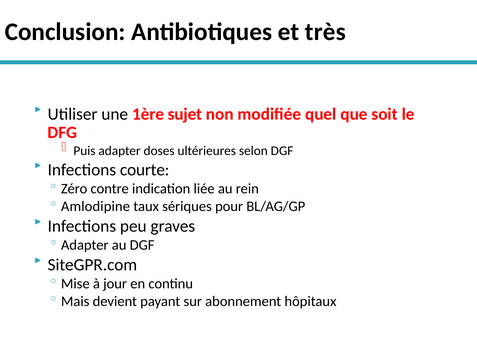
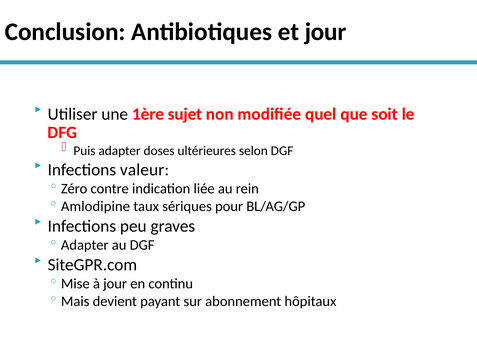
et très: très -> jour (325, 32)
courte: courte -> valeur (145, 170)
